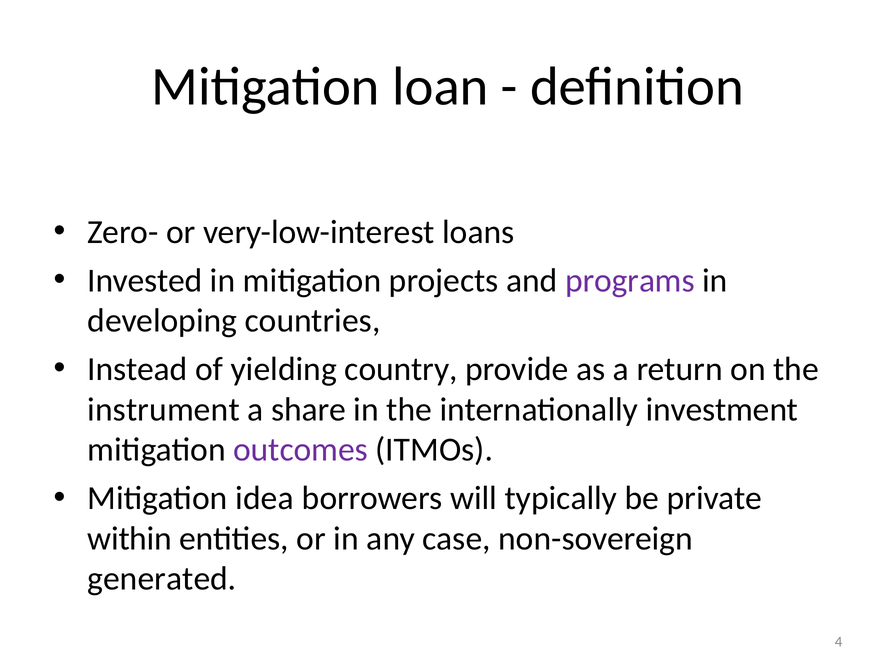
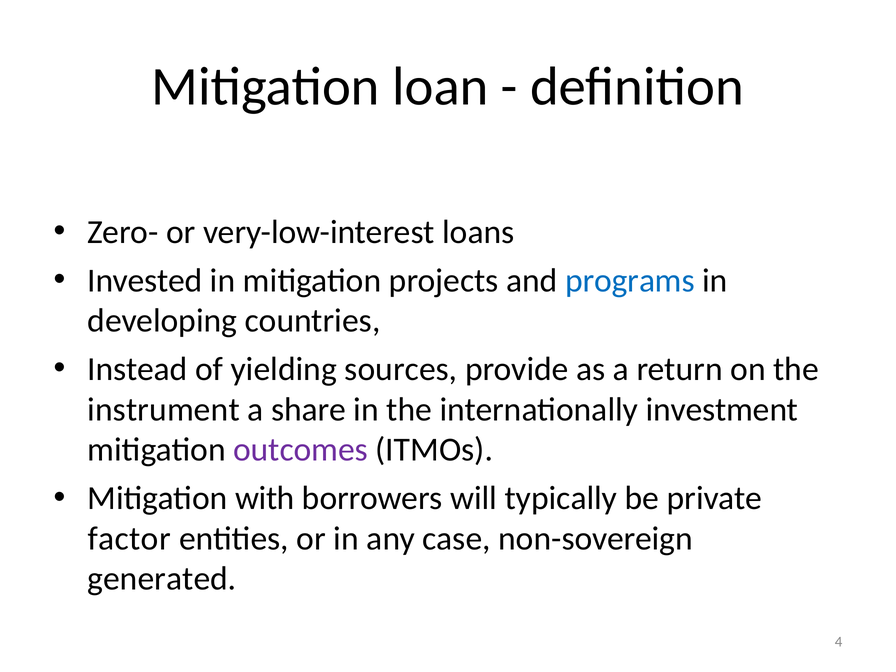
programs colour: purple -> blue (630, 280)
country: country -> sources (401, 369)
idea: idea -> with (265, 498)
within: within -> factor (129, 539)
